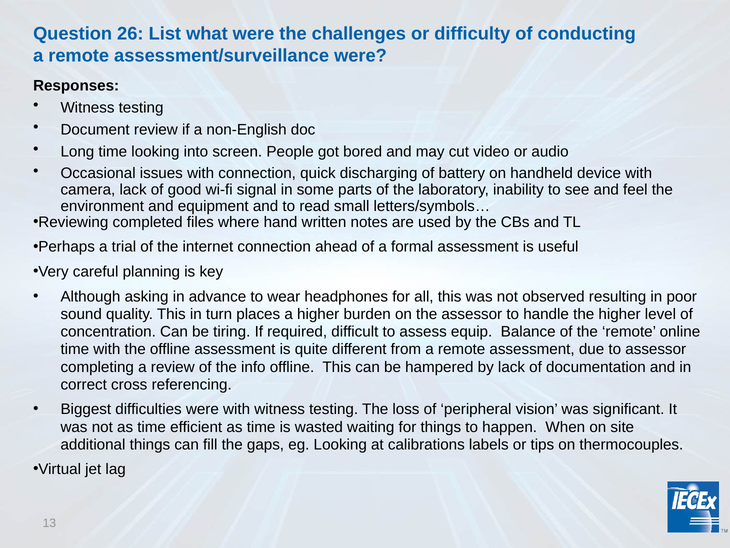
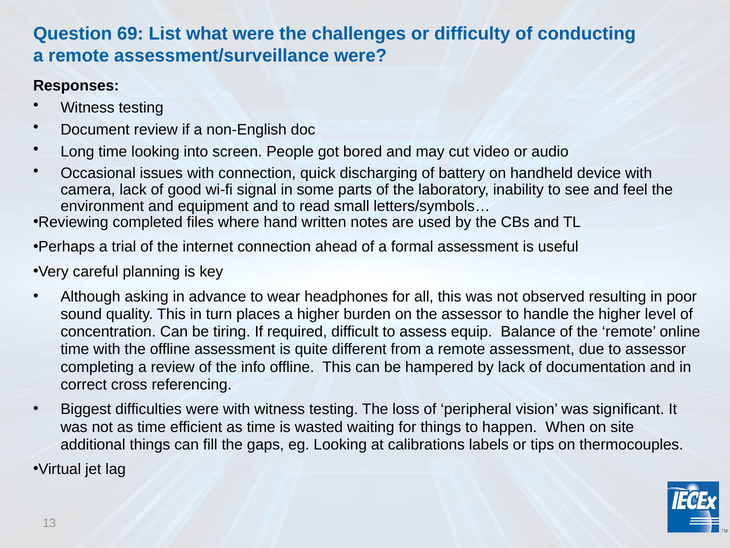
26: 26 -> 69 (130, 34)
